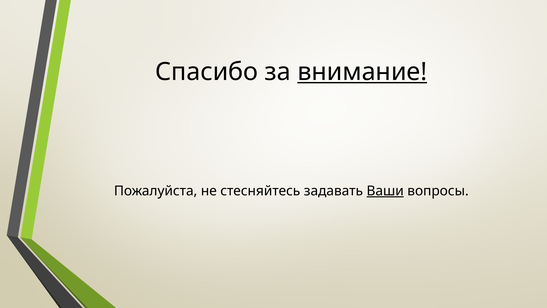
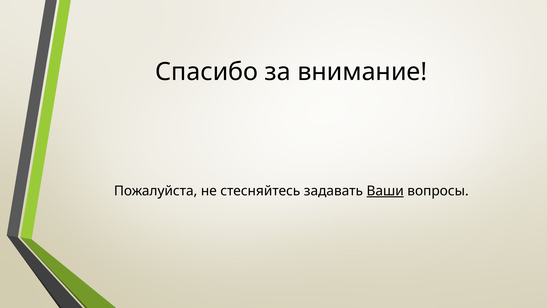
внимание underline: present -> none (362, 72)
